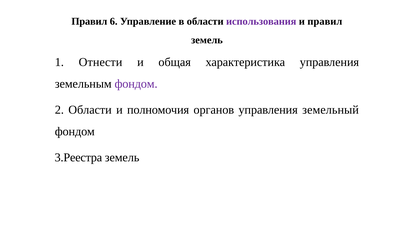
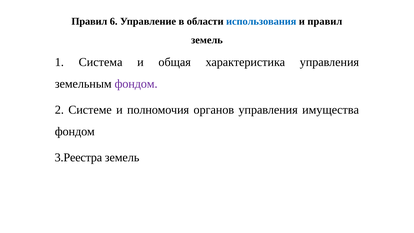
использования colour: purple -> blue (261, 21)
Отнести: Отнести -> Система (101, 62)
2 Области: Области -> Системе (90, 110)
земельный: земельный -> имущества (331, 110)
